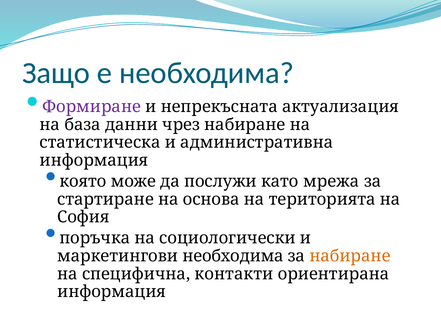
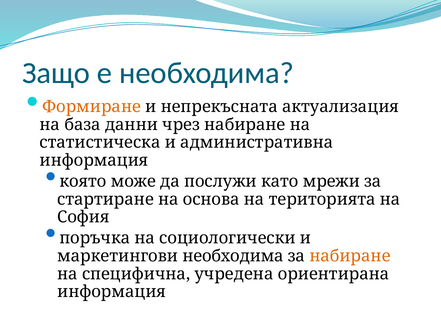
Формиране colour: purple -> orange (92, 107)
мрежа: мрежа -> мрежи (331, 181)
контакти: контакти -> учредена (234, 274)
